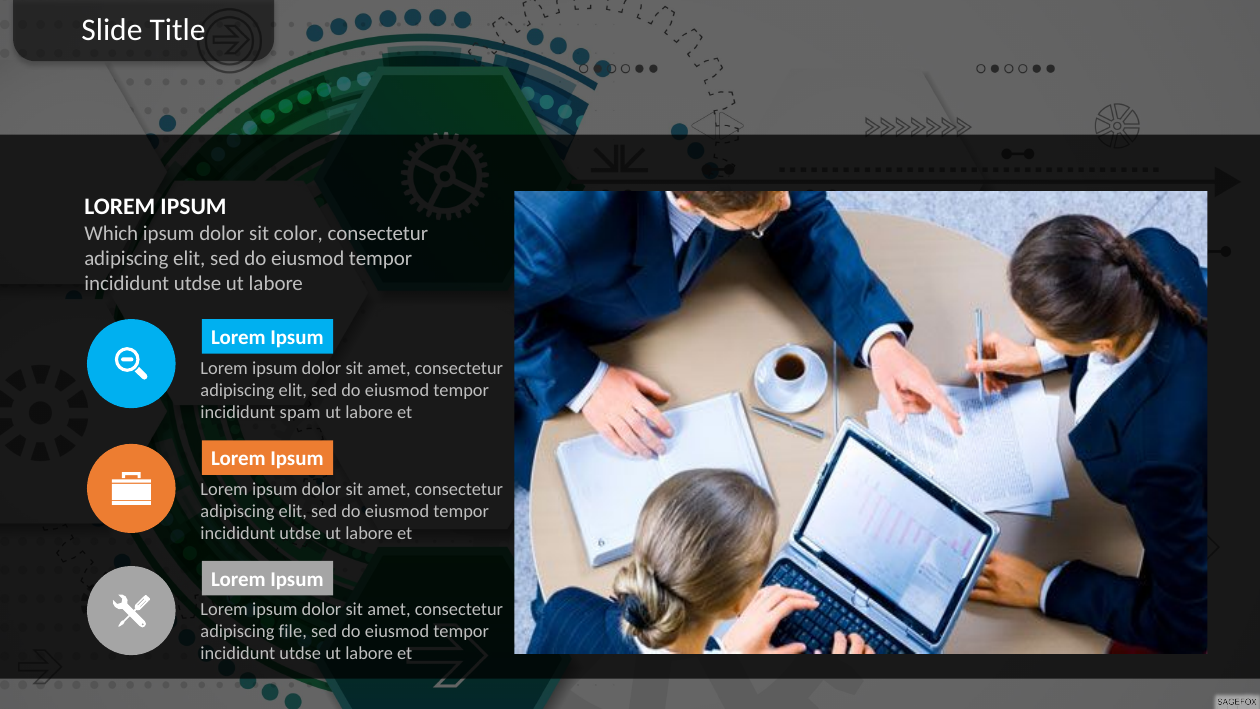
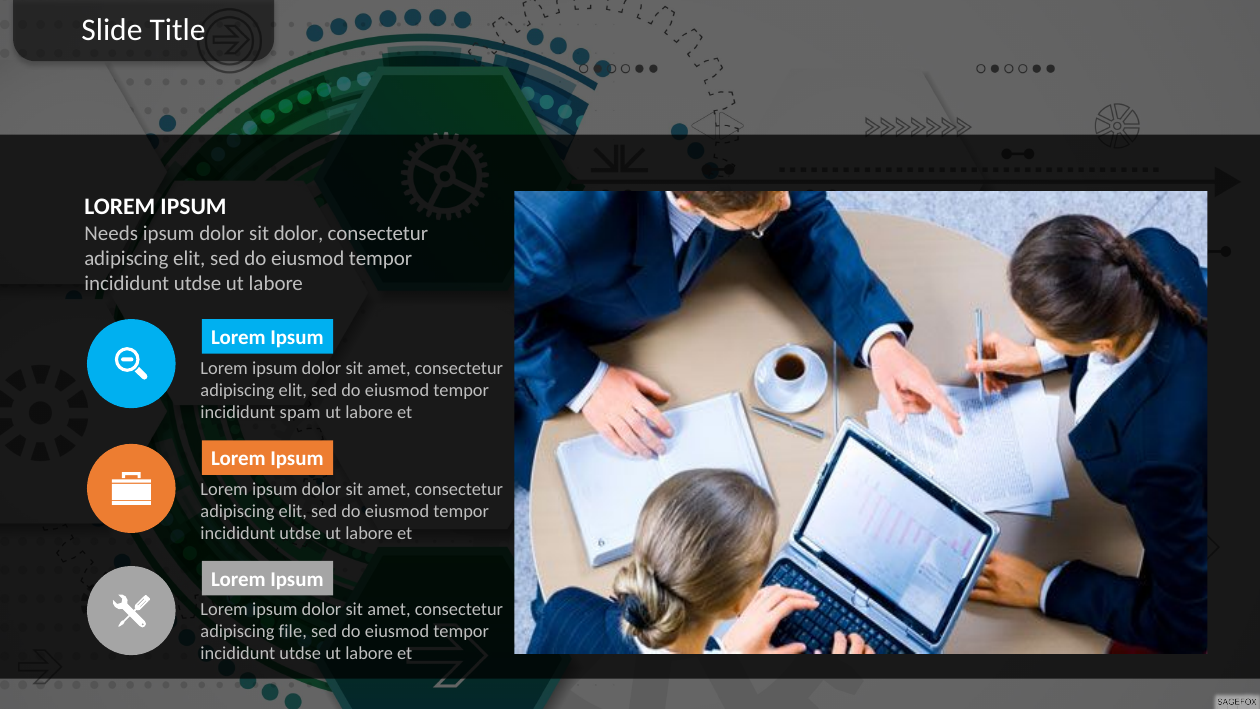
Which: Which -> Needs (111, 233)
sit color: color -> dolor (299, 233)
